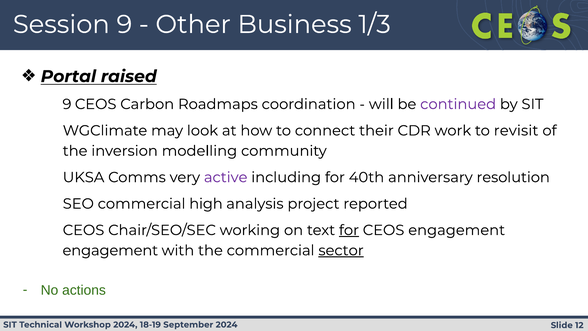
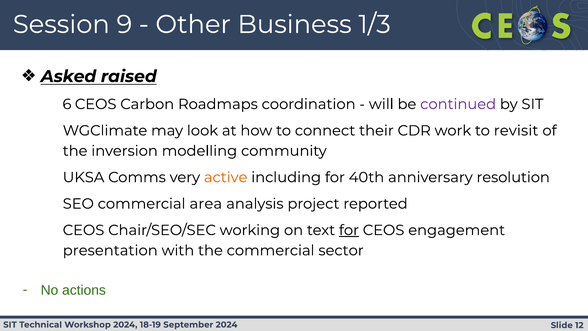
Portal: Portal -> Asked (68, 76)
9: 9 -> 6 (67, 104)
active colour: purple -> orange (226, 177)
high: high -> area (206, 204)
engagement: engagement -> presentation (110, 250)
sector underline: present -> none (341, 250)
